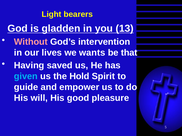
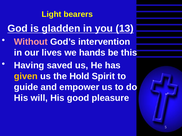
wants: wants -> hands (92, 53)
that: that -> this (129, 53)
given colour: light blue -> yellow (26, 76)
